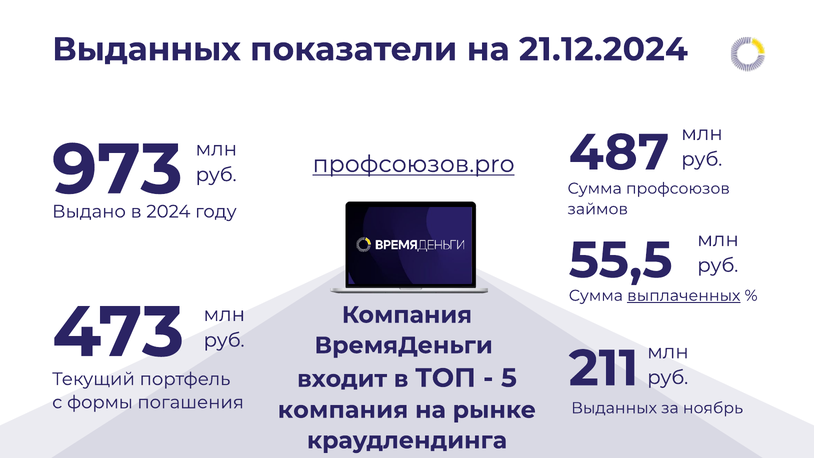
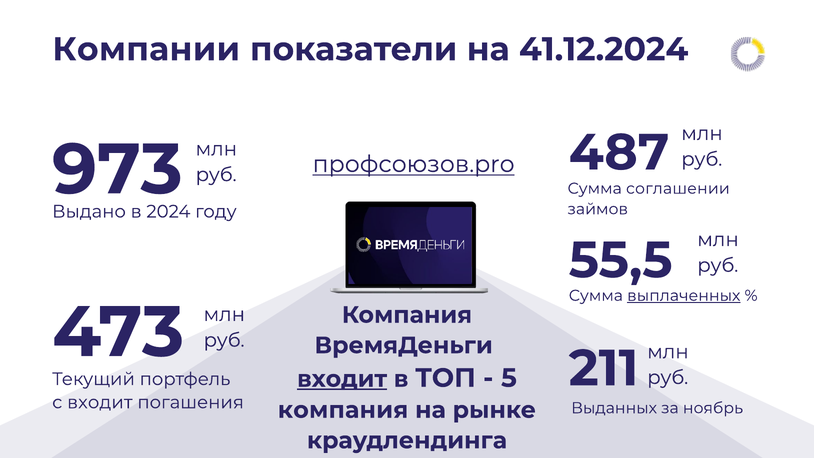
Выданных: Выданных -> Компании (146, 49)
21.12.2024: 21.12.2024 -> 41.12.2024 (604, 49)
профсоюзов: профсоюзов -> соглашении (678, 188)
входит underline: none -> present (342, 379)
с формы: формы -> входит (100, 402)
